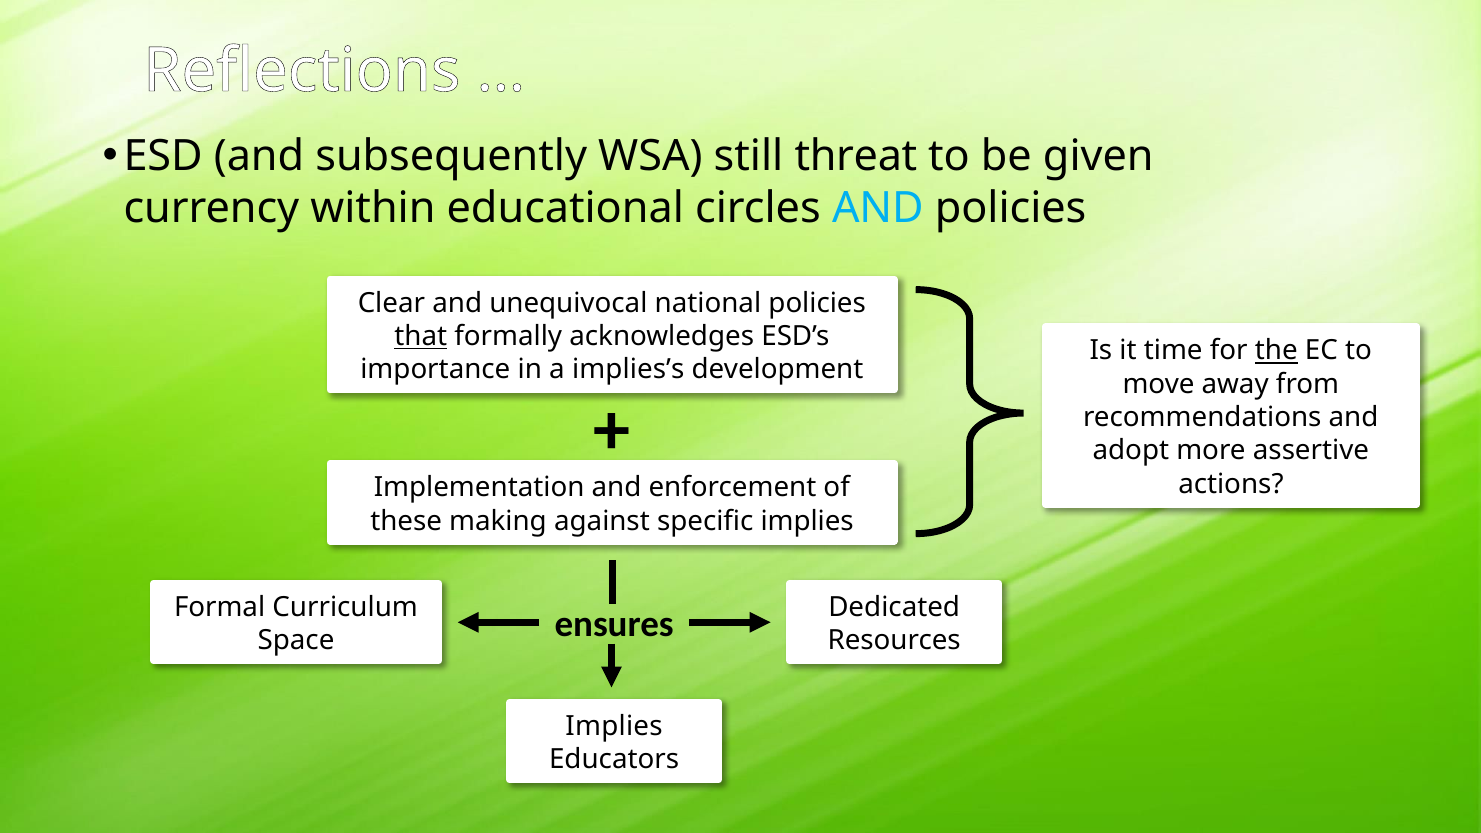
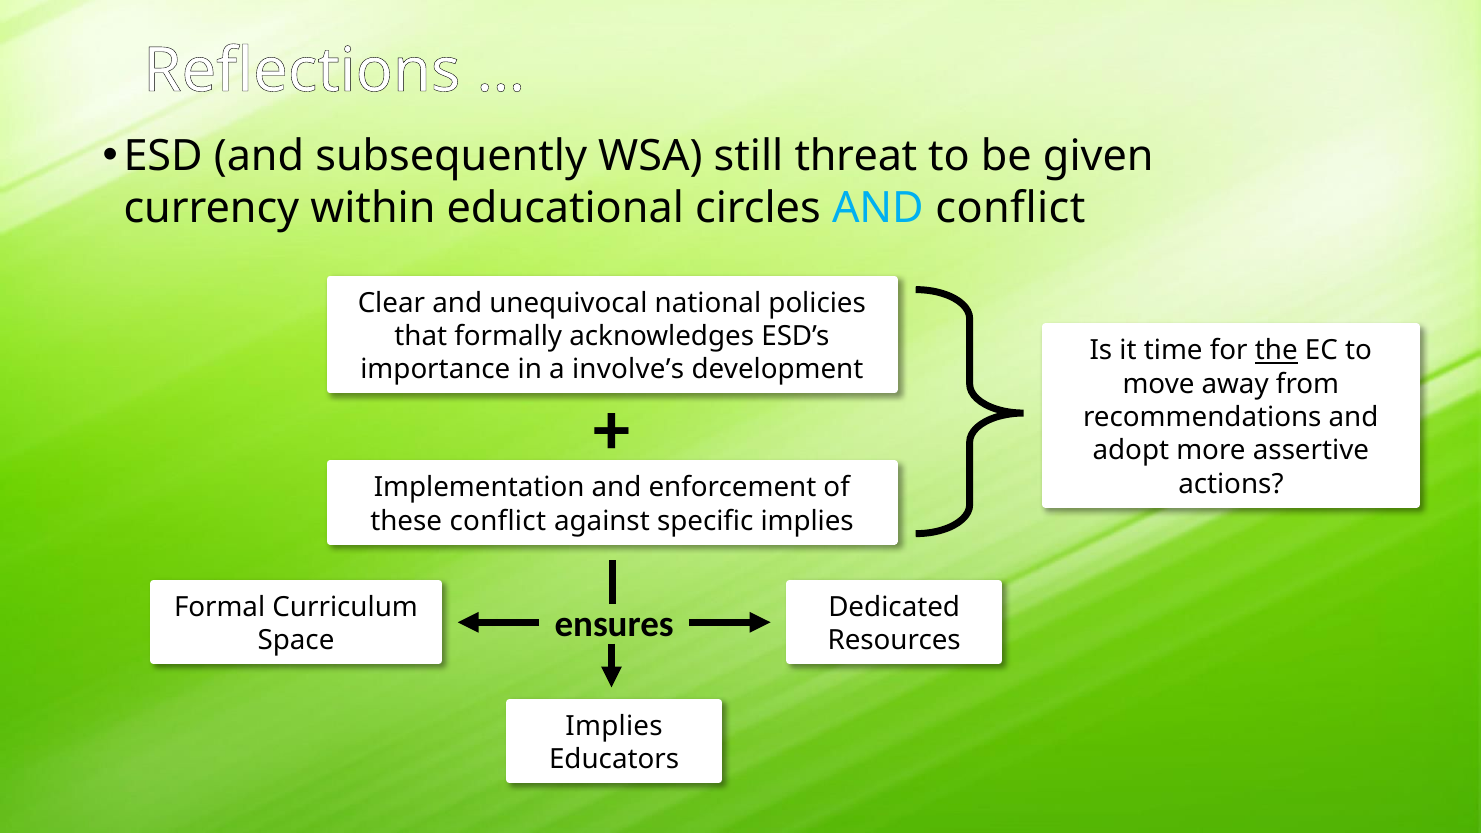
AND policies: policies -> conflict (1010, 208)
that underline: present -> none (421, 337)
implies’s: implies’s -> involve’s (628, 370)
these making: making -> conflict (498, 521)
